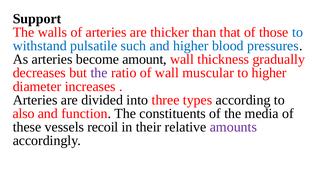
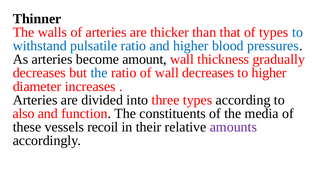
Support: Support -> Thinner (37, 19)
of those: those -> types (274, 32)
pulsatile such: such -> ratio (133, 46)
the colour: purple -> blue (99, 73)
wall muscular: muscular -> decreases (208, 73)
